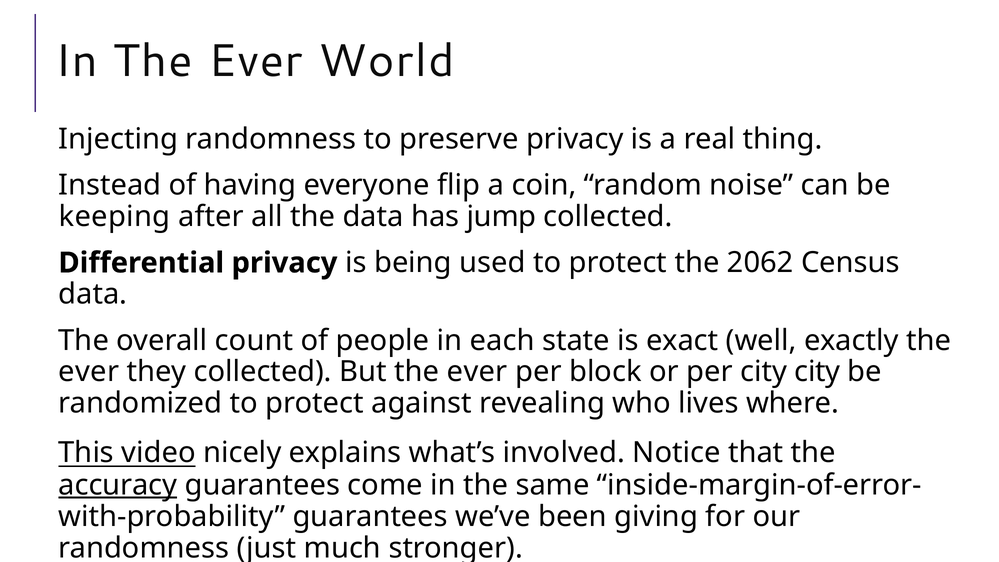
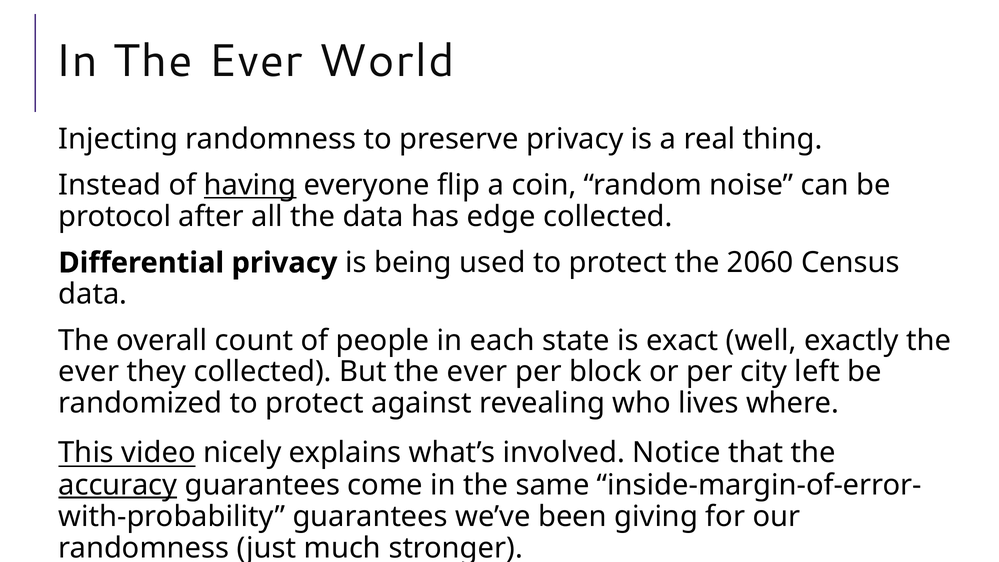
having underline: none -> present (250, 185)
keeping: keeping -> protocol (115, 217)
jump: jump -> edge (501, 217)
2062: 2062 -> 2060 (760, 263)
city city: city -> left (817, 372)
